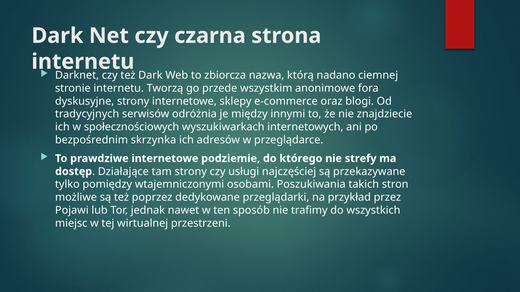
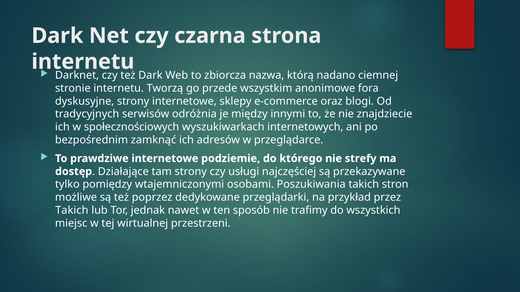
skrzynka: skrzynka -> zamknąć (154, 140)
Pojawi: Pojawi -> Takich (72, 211)
